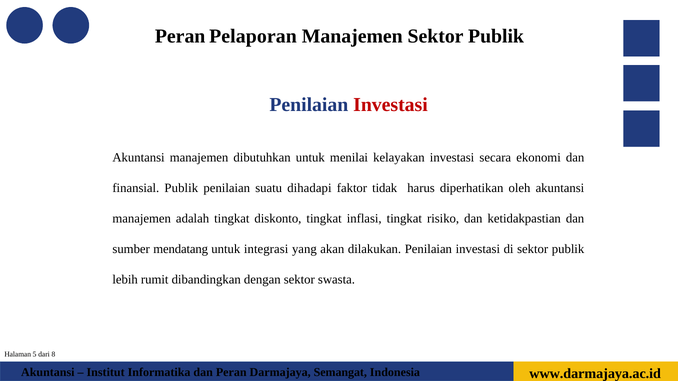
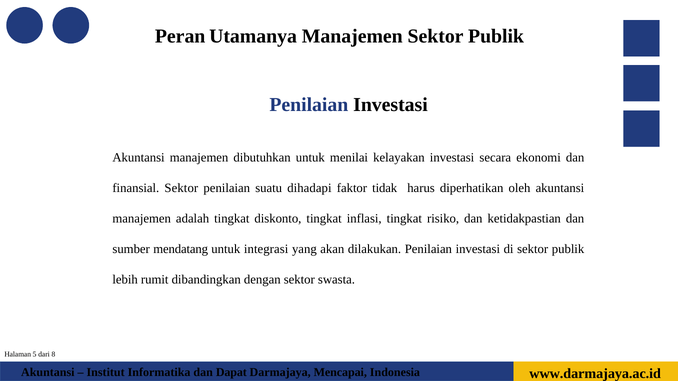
Pelaporan: Pelaporan -> Utamanya (253, 36)
Investasi colour: red -> black (390, 105)
finansial Publik: Publik -> Sektor (181, 188)
dan Peran: Peran -> Dapat (231, 373)
Semangat: Semangat -> Mencapai (340, 373)
